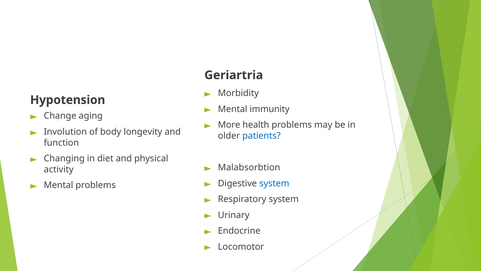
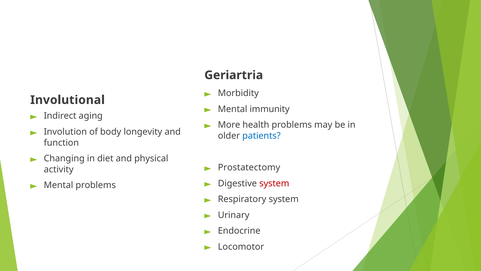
Hypotension: Hypotension -> Involutional (68, 100)
Change: Change -> Indirect (60, 116)
Malabsorbtion: Malabsorbtion -> Prostatectomy (249, 167)
system colour: blue -> red (274, 183)
